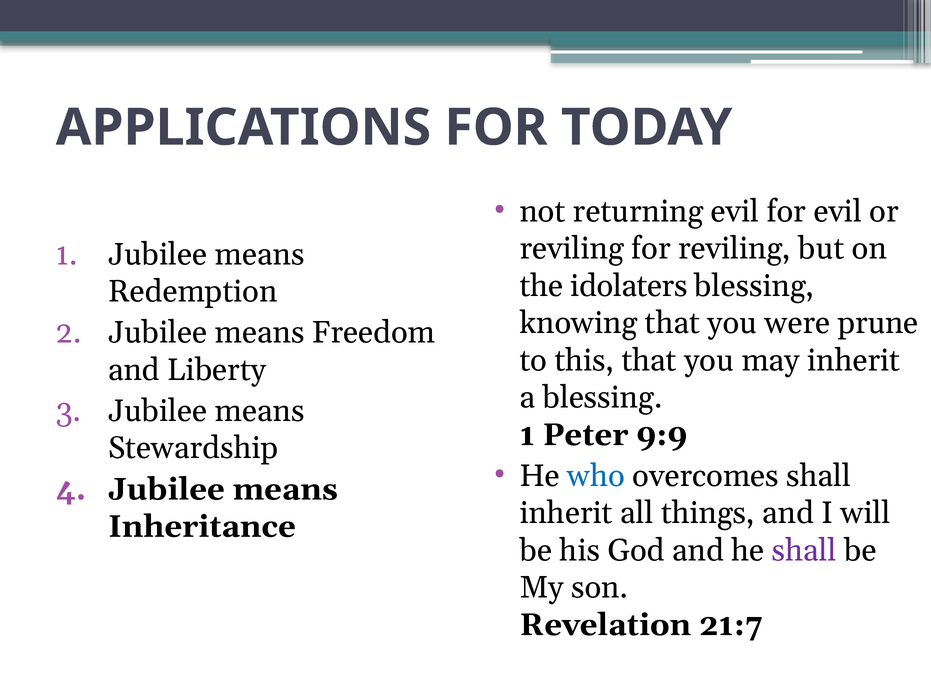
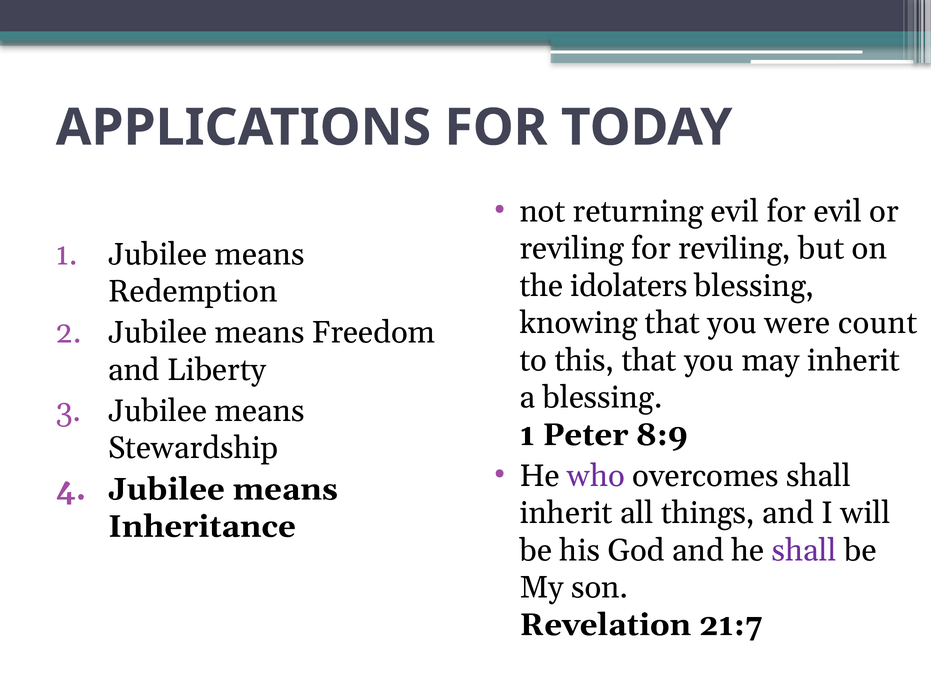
prune: prune -> count (878, 323)
9:9: 9:9 -> 8:9 (662, 435)
who colour: blue -> purple (596, 476)
